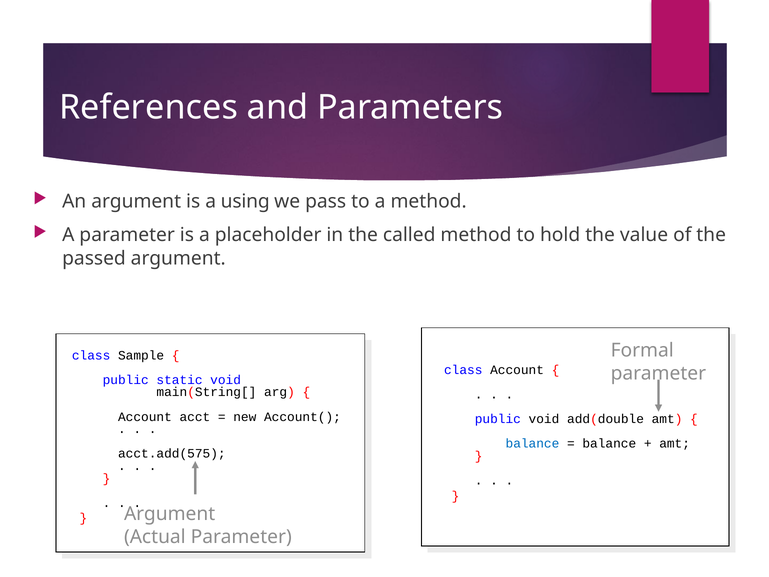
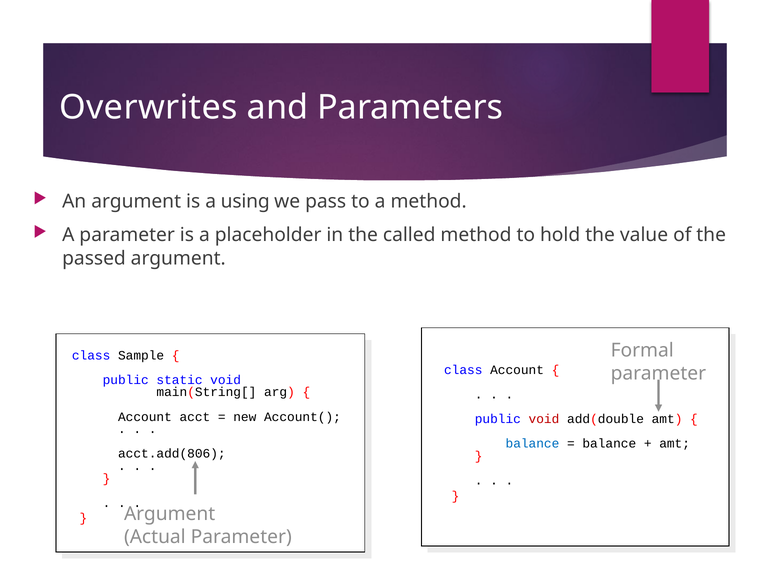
References: References -> Overwrites (148, 108)
void colour: black -> red (544, 419)
acct.add(575: acct.add(575 -> acct.add(806 (172, 454)
